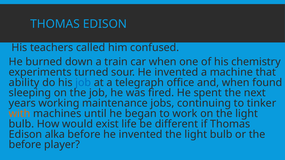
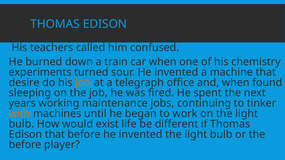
ability: ability -> desire (24, 83)
job colour: blue -> orange (83, 83)
Edison alka: alka -> that (55, 135)
